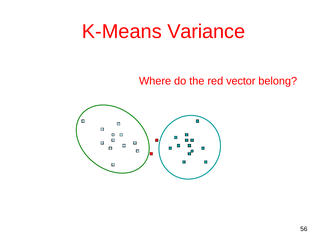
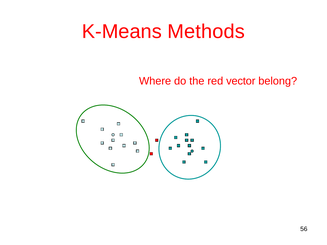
Variance: Variance -> Methods (206, 32)
